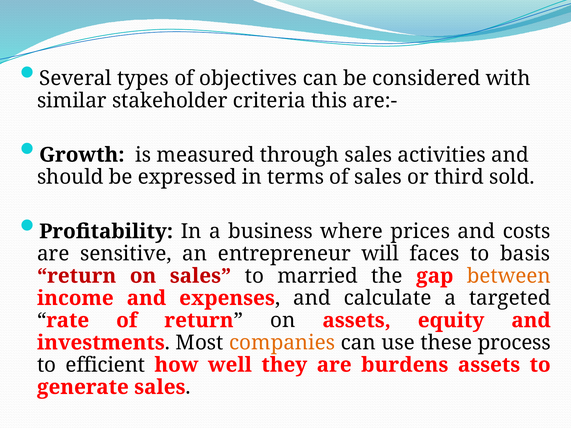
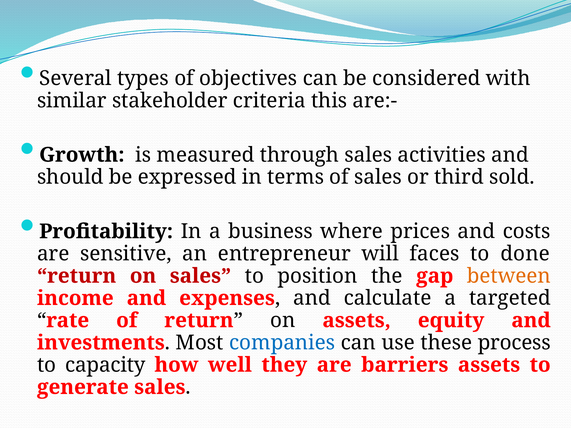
basis: basis -> done (525, 254)
married: married -> position (318, 276)
companies colour: orange -> blue (282, 343)
efficient: efficient -> capacity (105, 365)
burdens: burdens -> barriers (405, 365)
